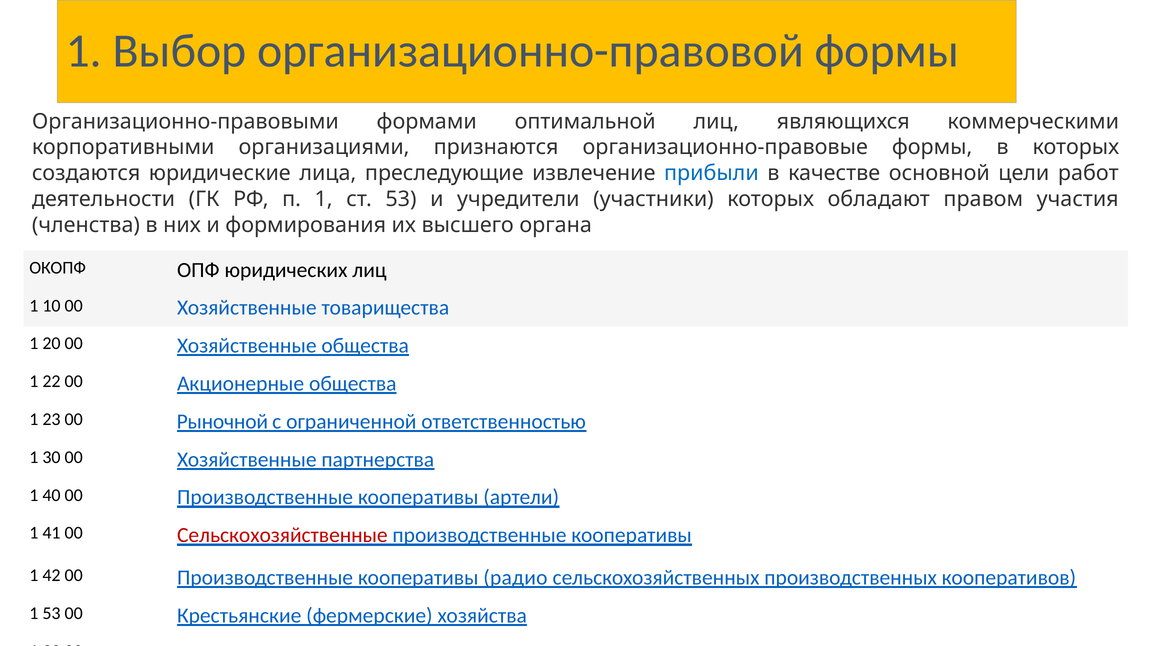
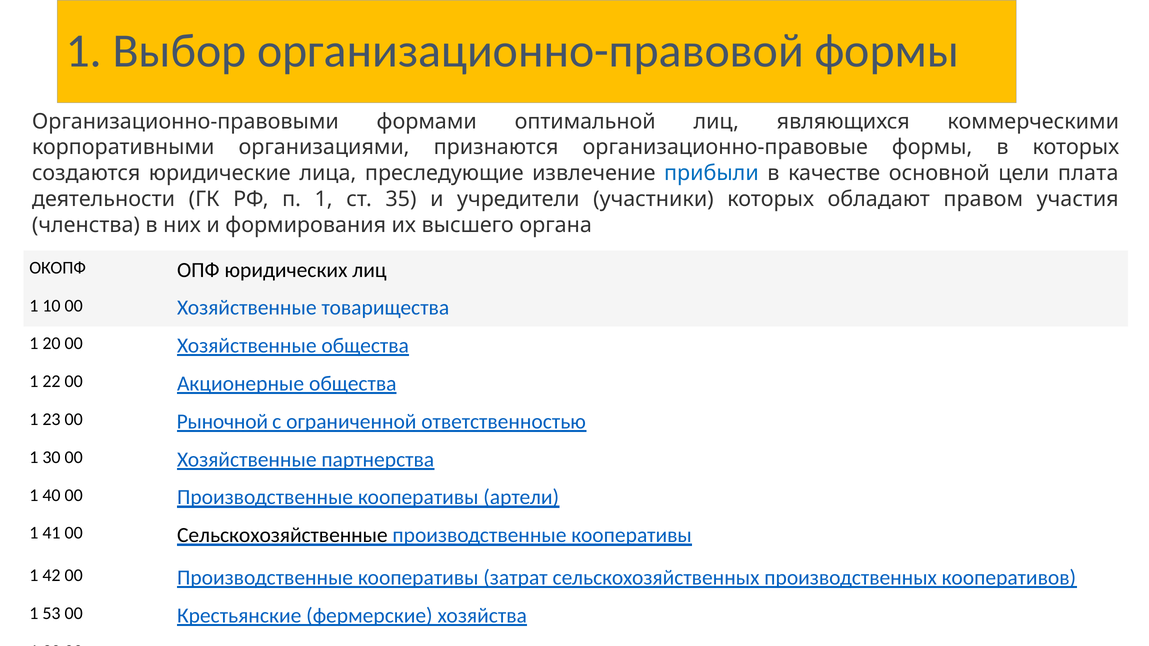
работ: работ -> плата (1088, 173)
ст 53: 53 -> 35 (401, 199)
Сельскохозяйственные colour: red -> black (282, 536)
радио: радио -> затрат (515, 578)
